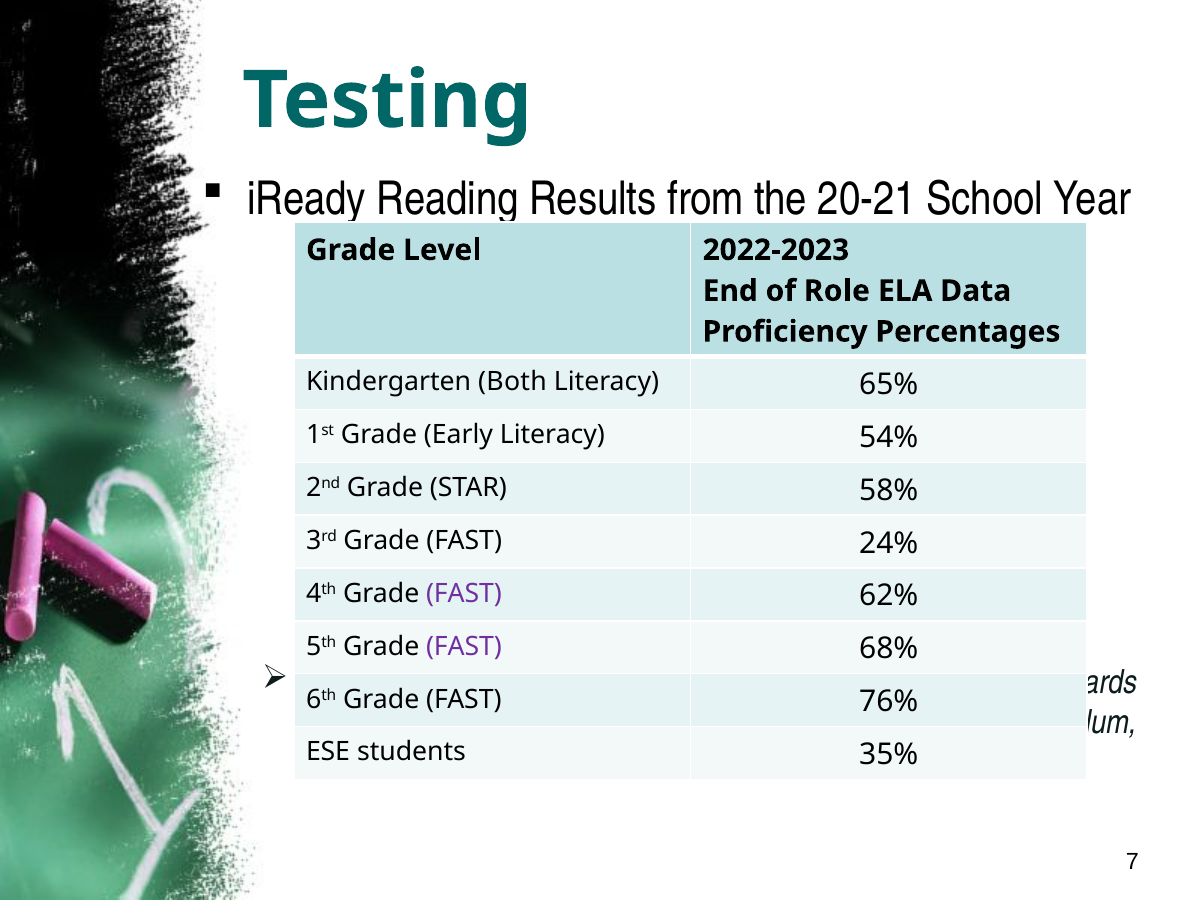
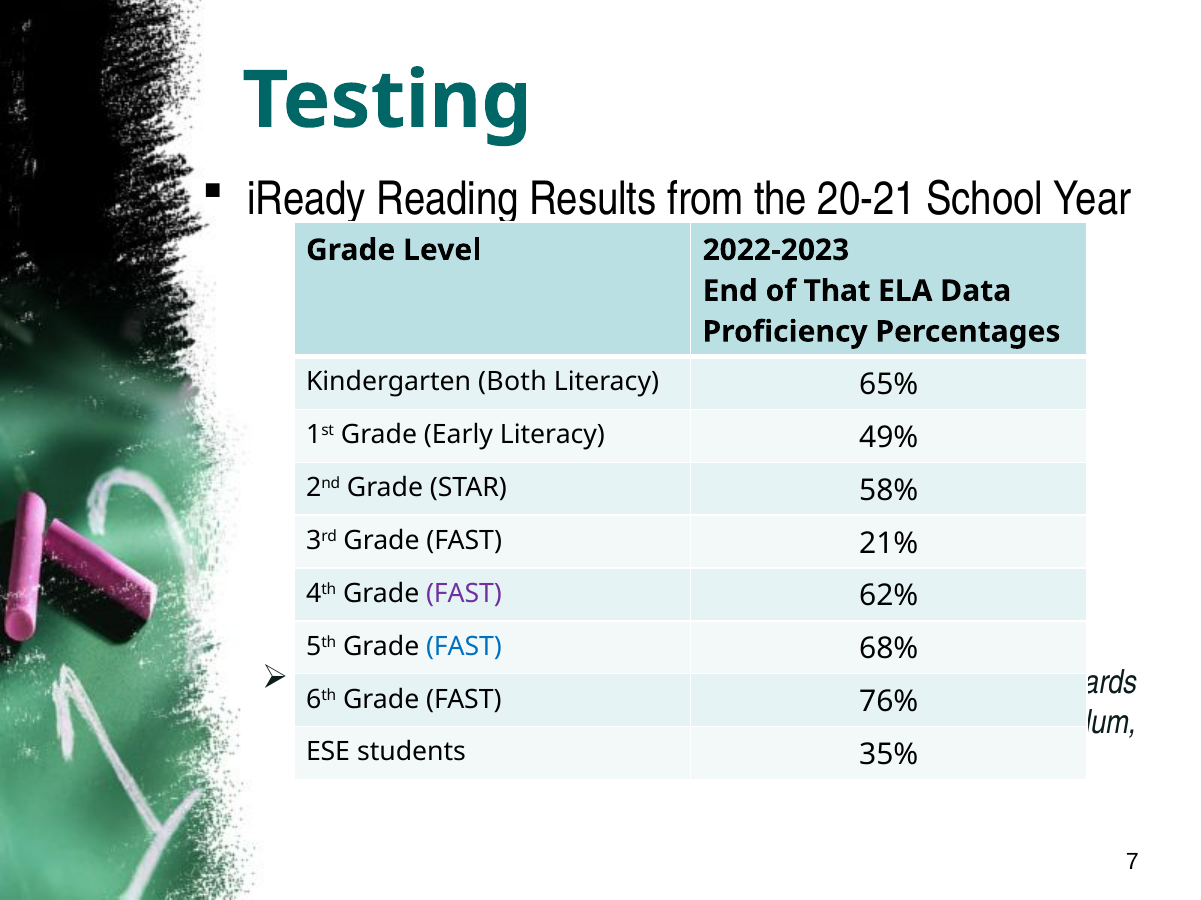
of Role: Role -> That (837, 291)
54%: 54% -> 49% (889, 438)
24%: 24% -> 21% (889, 544)
FAST colour: purple -> blue (464, 647)
